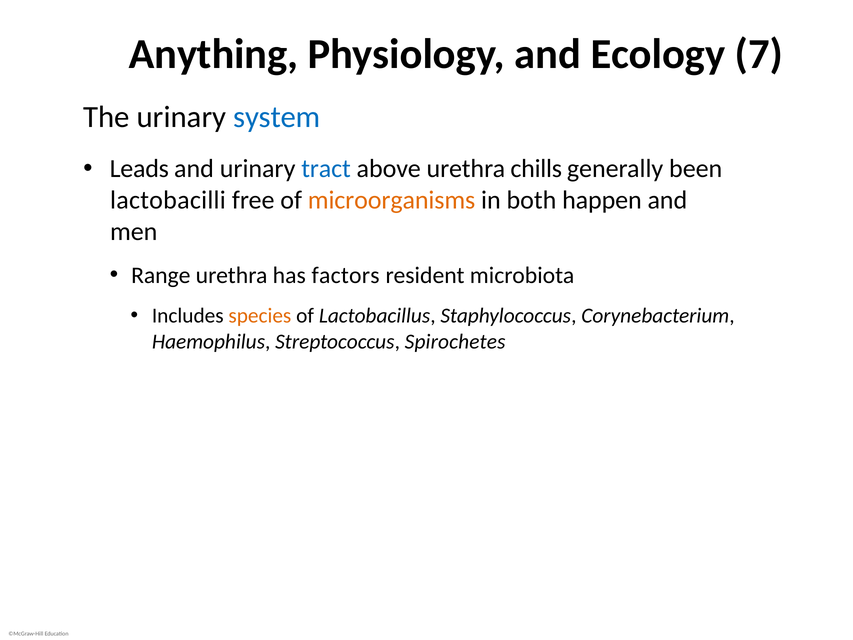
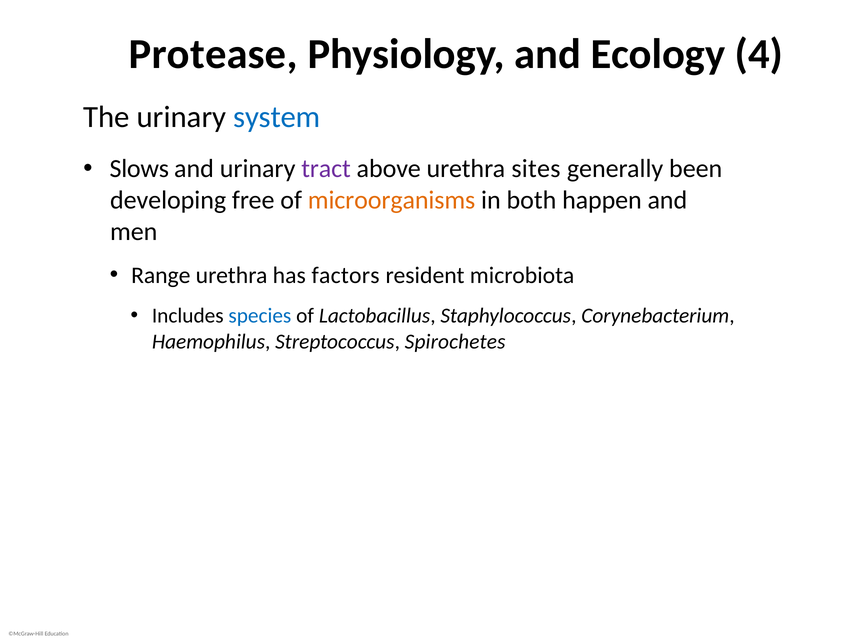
Anything: Anything -> Protease (213, 54)
7: 7 -> 4 (759, 54)
Leads: Leads -> Slows (139, 169)
tract colour: blue -> purple (326, 169)
chills: chills -> sites (536, 169)
lactobacilli: lactobacilli -> developing (168, 200)
species colour: orange -> blue (260, 316)
